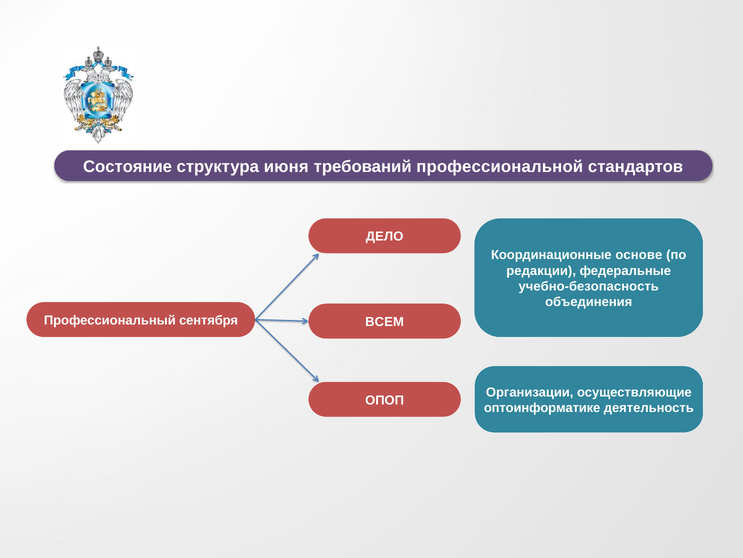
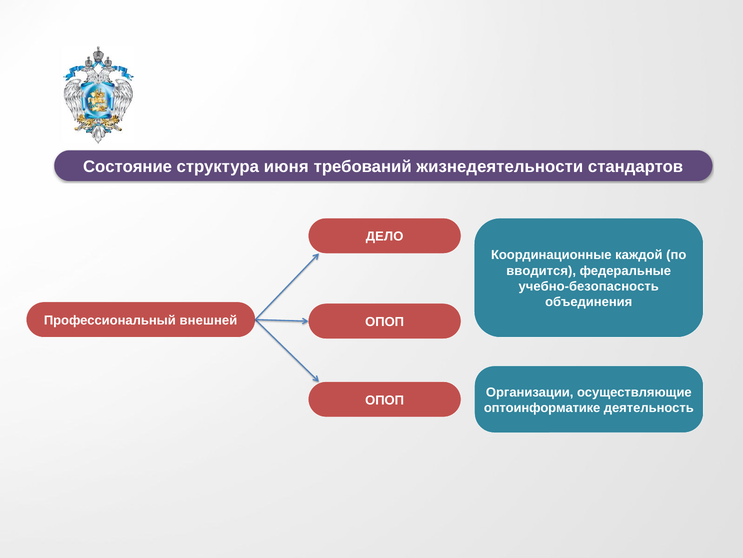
профессиональной: профессиональной -> жизнедеятельности (500, 167)
основе: основе -> каждой (639, 255)
редакции: редакции -> вводится (541, 271)
сентября: сентября -> внешней (208, 320)
ВСЕМ: ВСЕМ -> ОПОП (385, 322)
